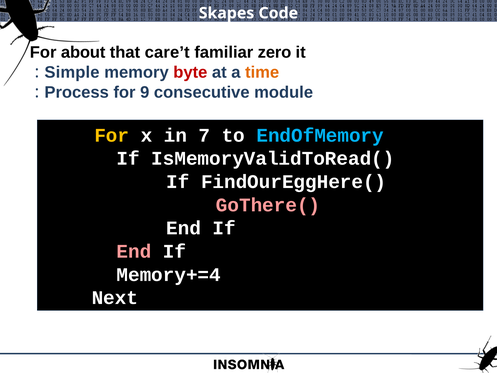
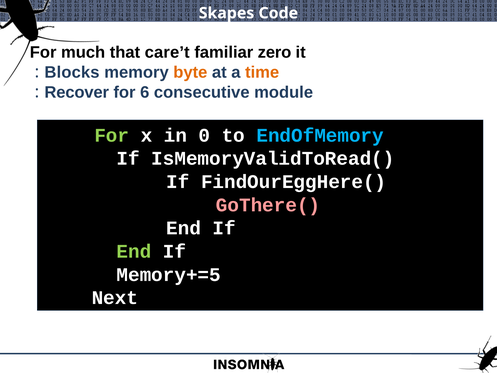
about: about -> much (83, 52)
Simple: Simple -> Blocks (72, 72)
byte colour: red -> orange (190, 72)
Process: Process -> Recover (77, 92)
9: 9 -> 6 (145, 92)
For colour: yellow -> light green (112, 135)
7: 7 -> 0 (204, 135)
End colour: pink -> light green (134, 251)
Memory+=4: Memory+=4 -> Memory+=5 (169, 274)
